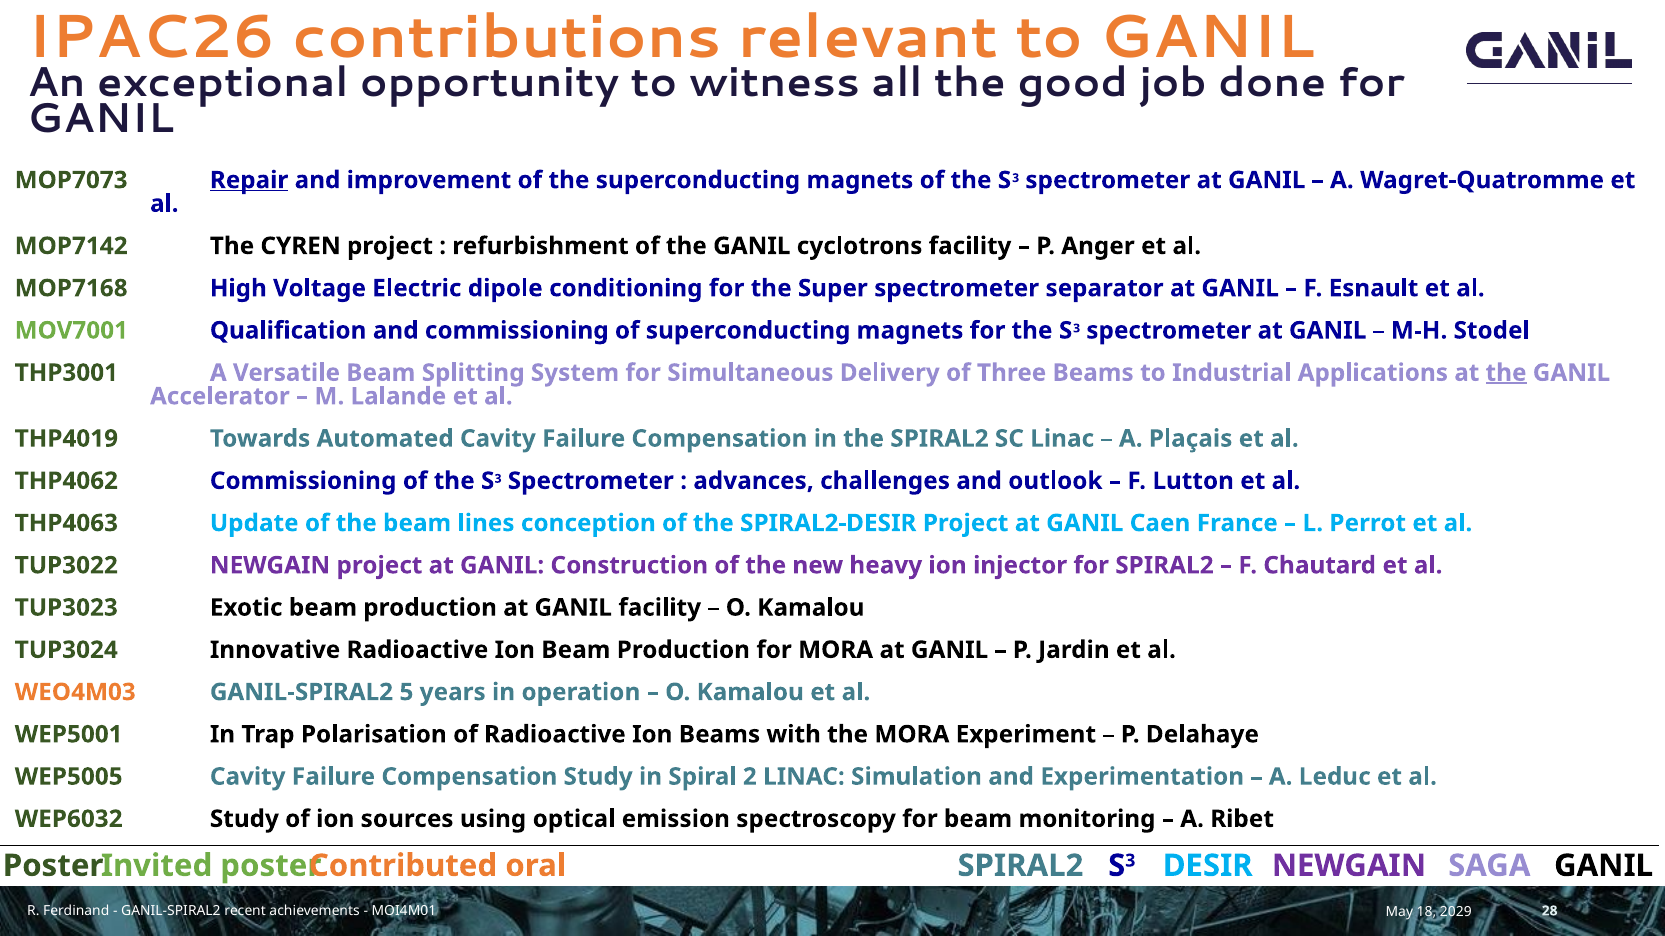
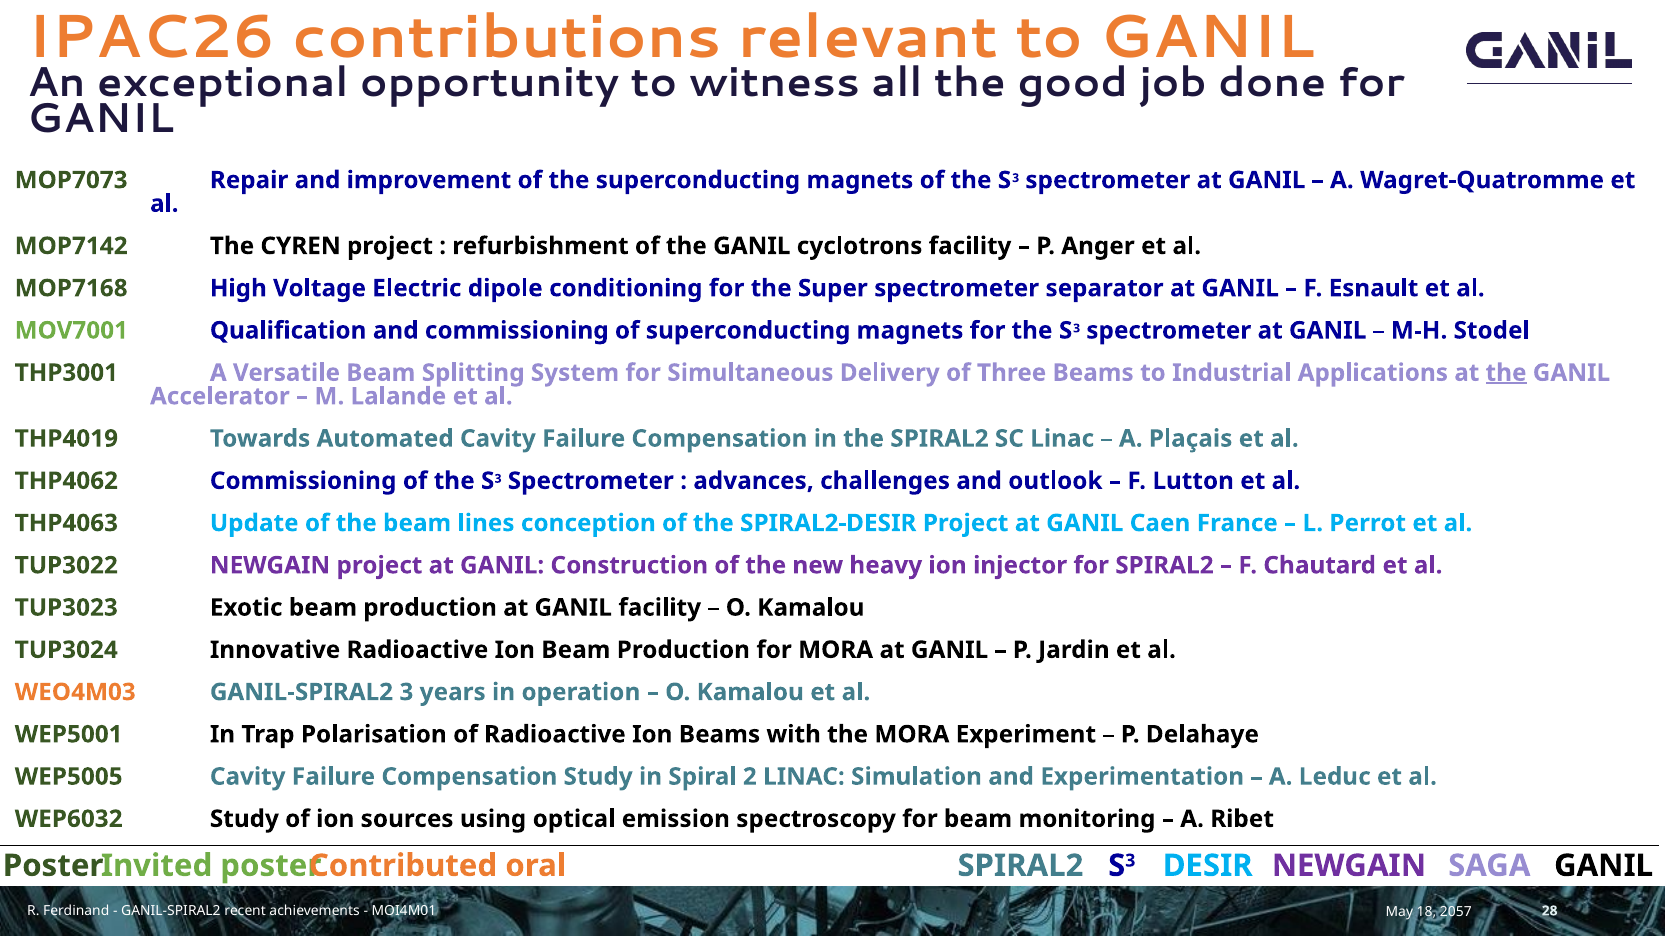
Repair underline: present -> none (249, 180)
5: 5 -> 3 (406, 693)
2029: 2029 -> 2057 (1456, 913)
